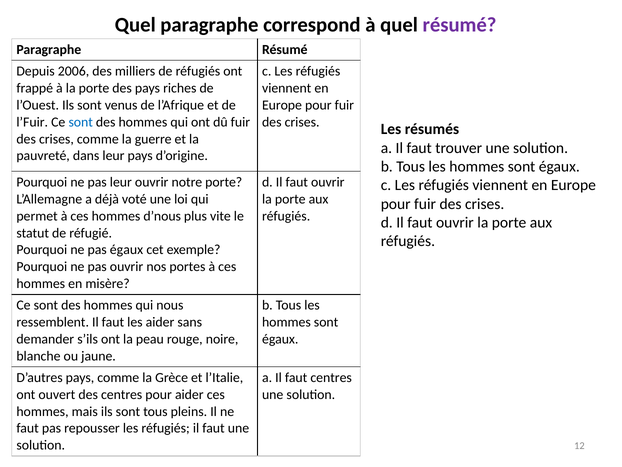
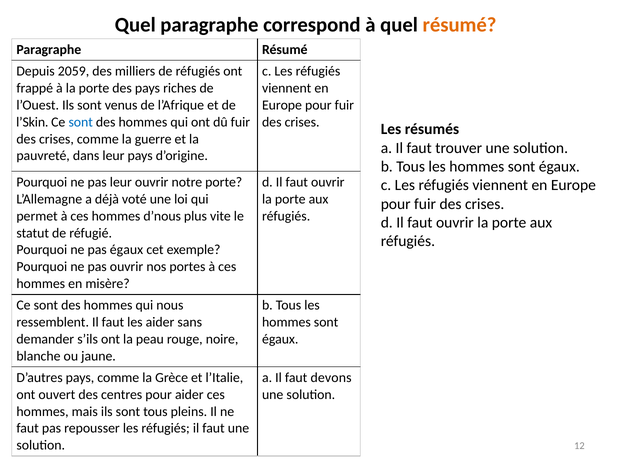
résumé colour: purple -> orange (460, 25)
2006: 2006 -> 2059 (74, 71)
l’Fuir: l’Fuir -> l’Skin (32, 122)
faut centres: centres -> devons (331, 377)
